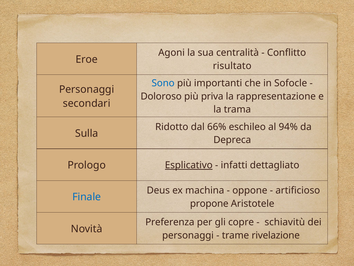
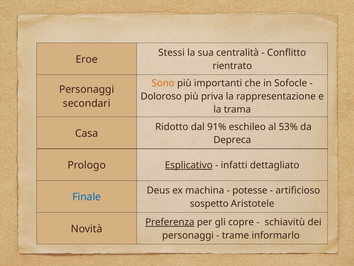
Agoni: Agoni -> Stessi (172, 53)
risultato: risultato -> rientrato (232, 66)
Sono colour: blue -> orange (163, 83)
66%: 66% -> 91% (217, 127)
94%: 94% -> 53% (288, 127)
Sulla: Sulla -> Casa (87, 133)
oppone: oppone -> potesse (250, 190)
propone: propone -> sospetto (209, 203)
Preferenza underline: none -> present (170, 222)
rivelazione: rivelazione -> informarlo (276, 235)
